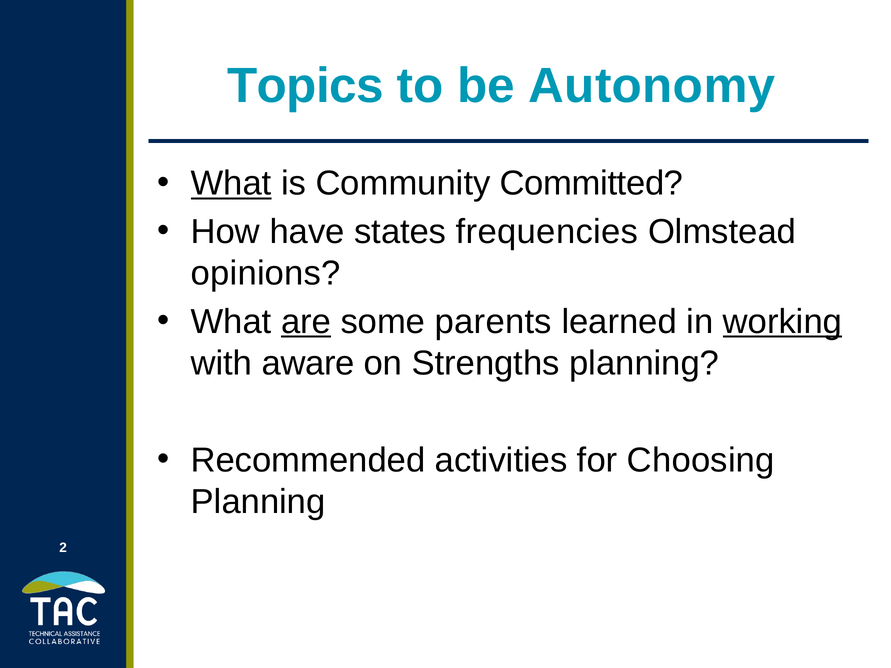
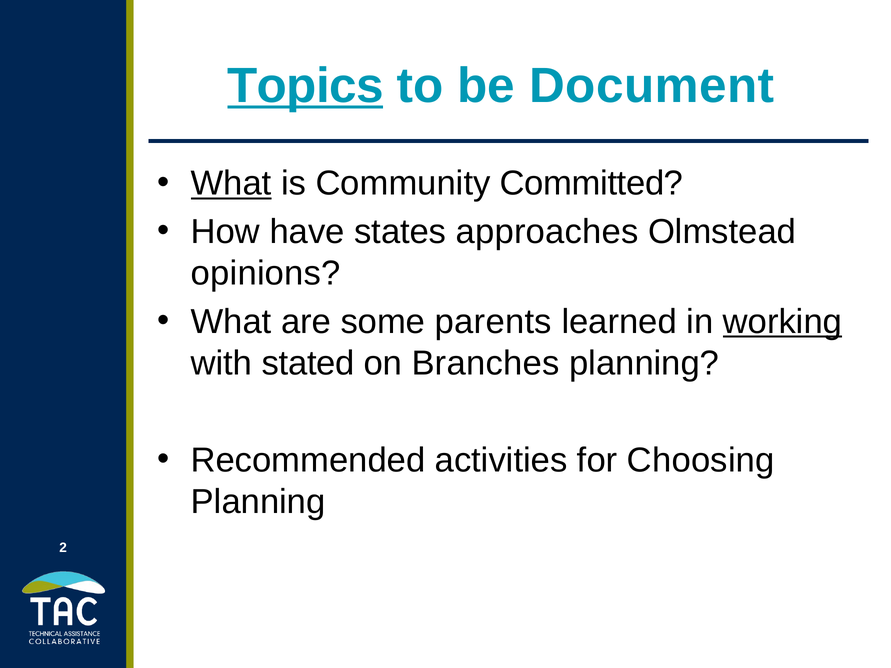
Topics underline: none -> present (305, 86)
Autonomy: Autonomy -> Document (652, 86)
frequencies: frequencies -> approaches (547, 232)
are underline: present -> none (306, 322)
aware: aware -> stated (308, 363)
Strengths: Strengths -> Branches (486, 363)
